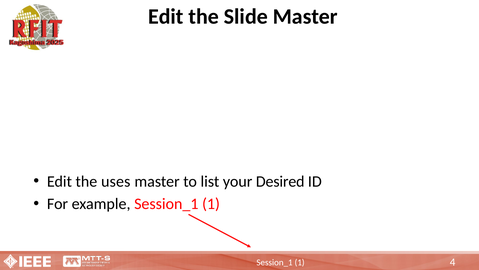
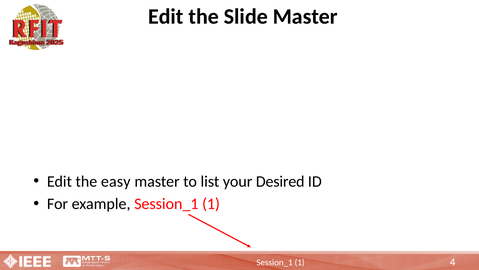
uses: uses -> easy (116, 181)
